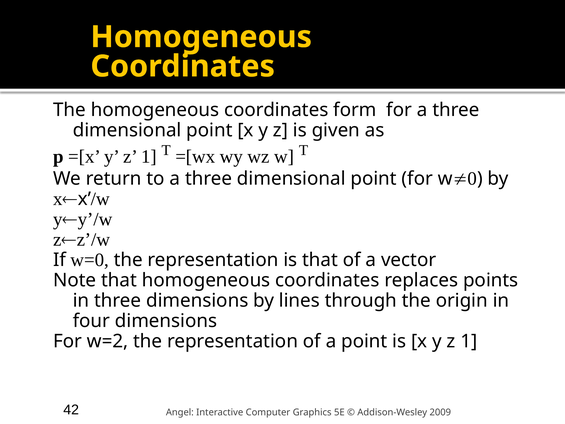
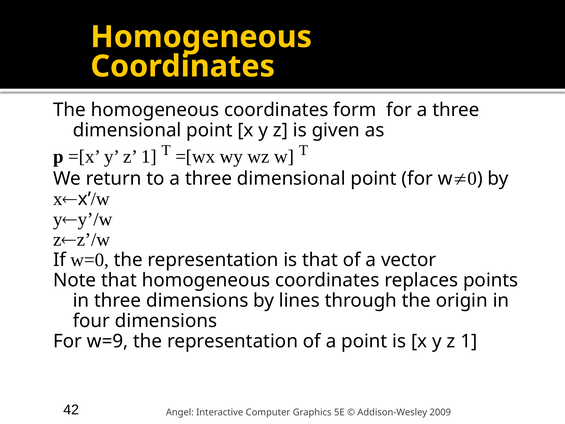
w=2: w=2 -> w=9 (108, 341)
